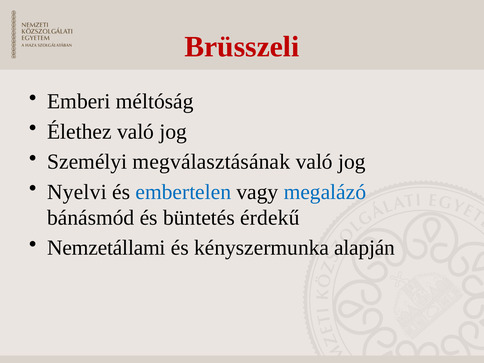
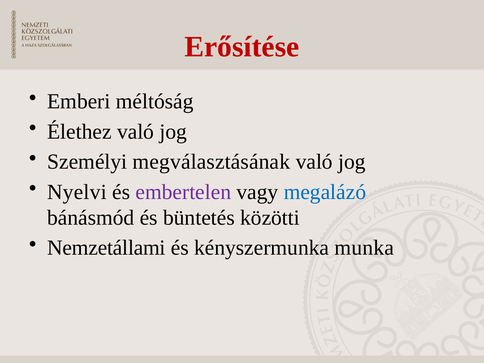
Brüsszeli: Brüsszeli -> Erősítése (242, 47)
embertelen colour: blue -> purple (183, 192)
érdekű: érdekű -> közötti (270, 218)
alapján: alapján -> munka (364, 248)
